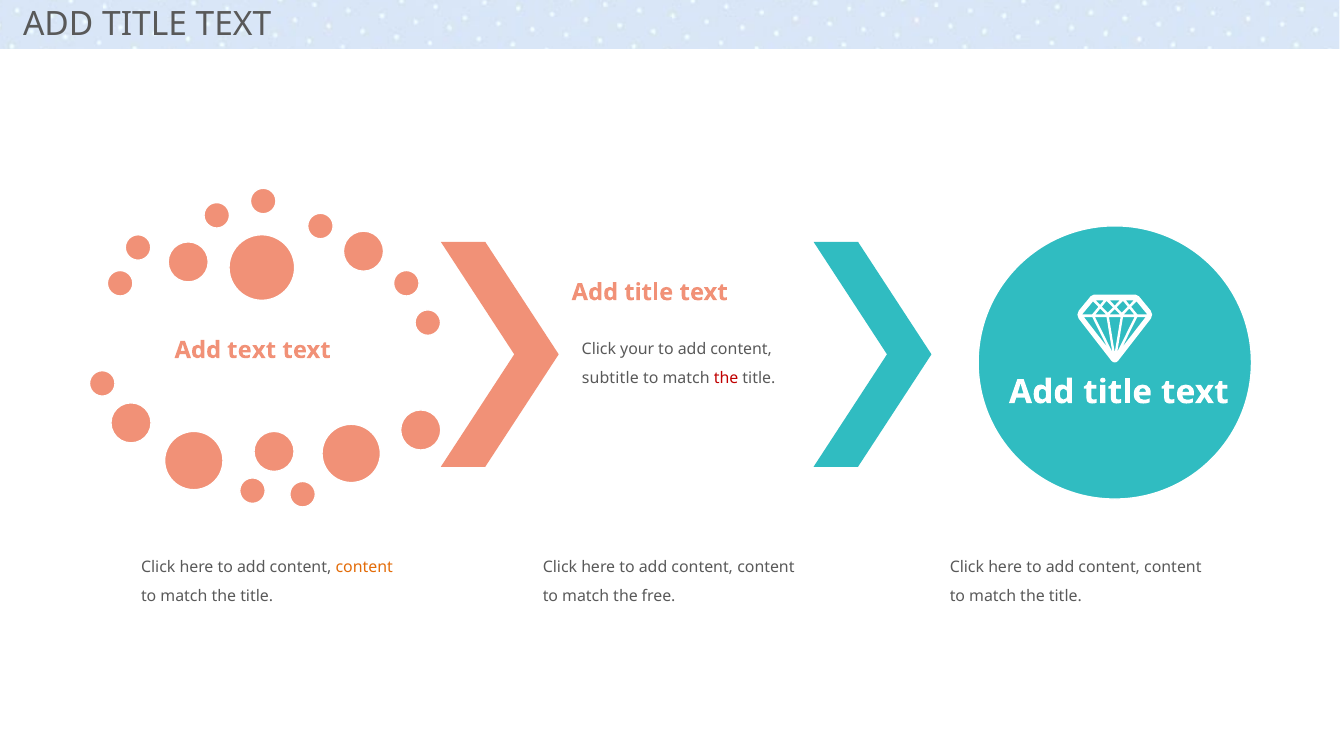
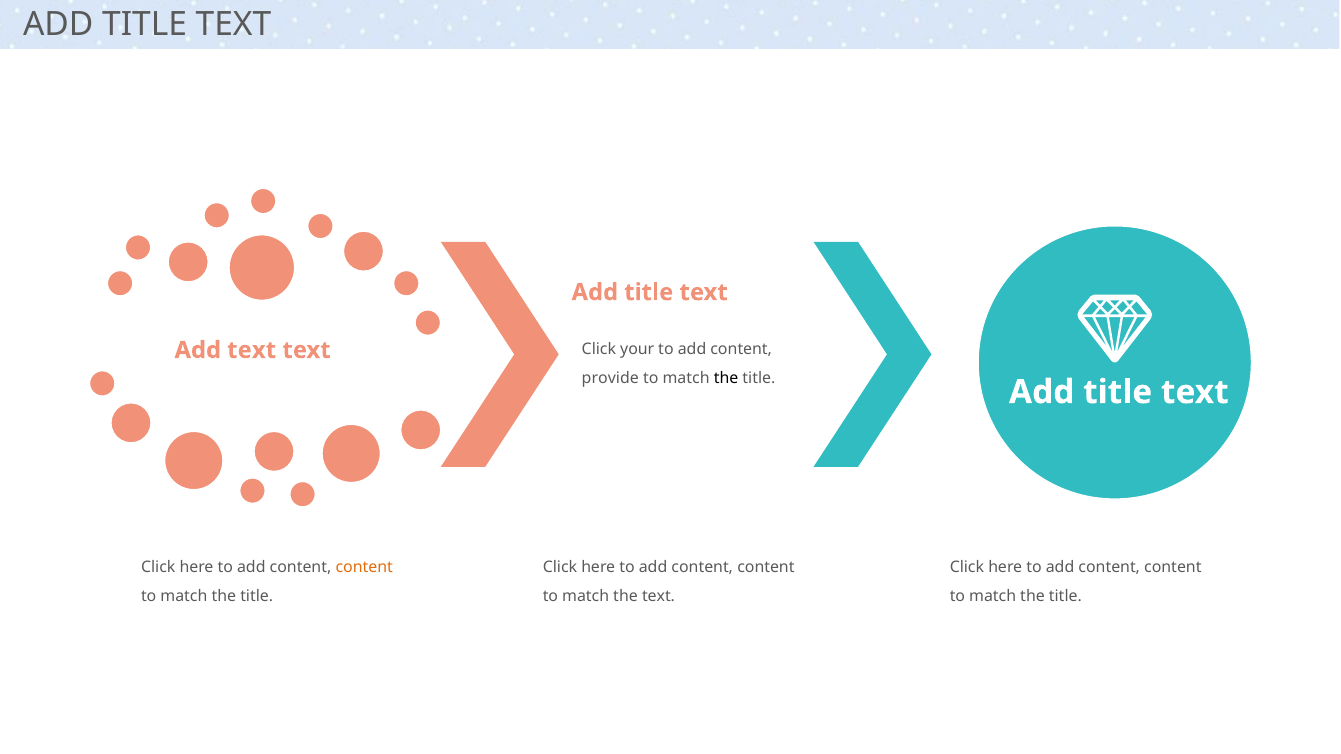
subtitle: subtitle -> provide (610, 378)
the colour: red -> black (726, 378)
the free: free -> text (658, 596)
